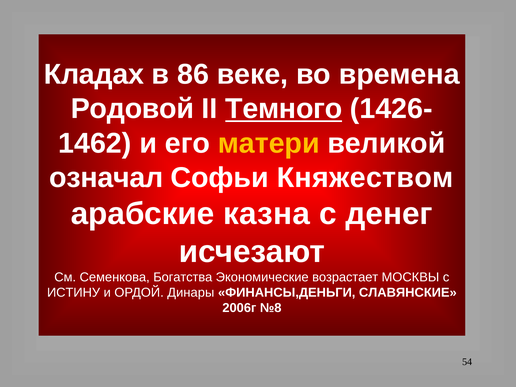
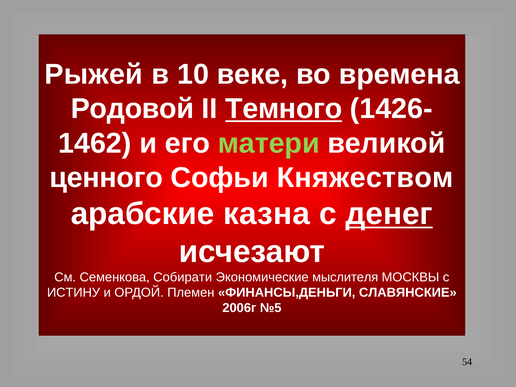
Кладах: Кладах -> Рыжей (94, 74)
86: 86 -> 10 (193, 74)
матери colour: yellow -> light green (269, 143)
означал: означал -> ценного (106, 178)
денег underline: none -> present (389, 214)
Богатства: Богатства -> Собирати (183, 277)
возрастает: возрастает -> мыслителя (345, 277)
Динары: Динары -> Племен (191, 293)
№8: №8 -> №5 (271, 308)
